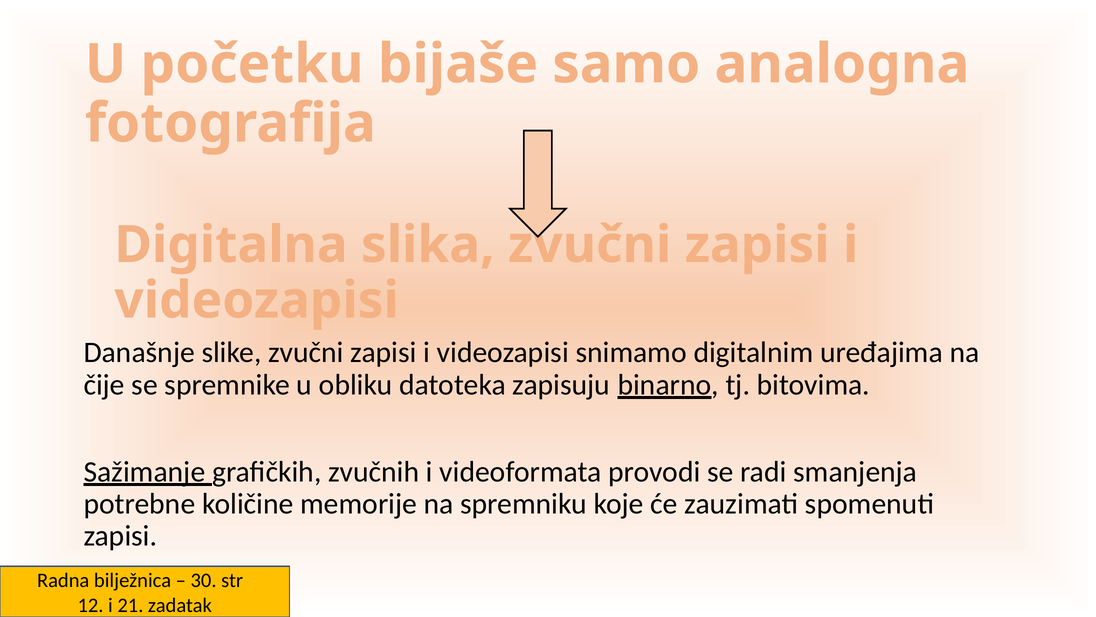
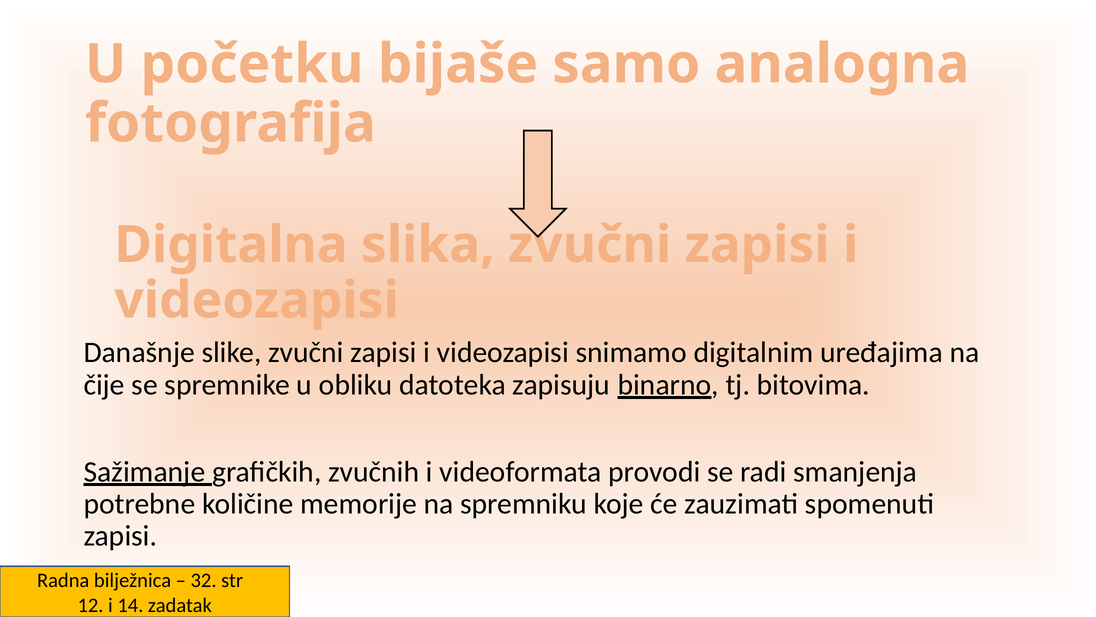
30: 30 -> 32 (204, 580)
21: 21 -> 14 (130, 605)
